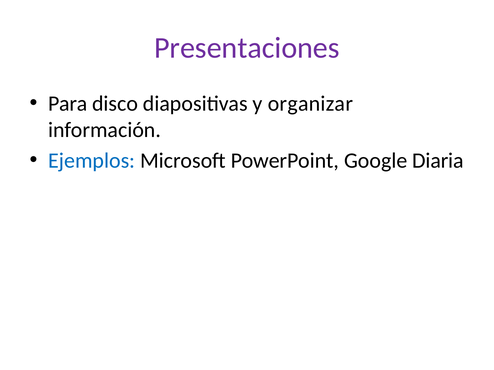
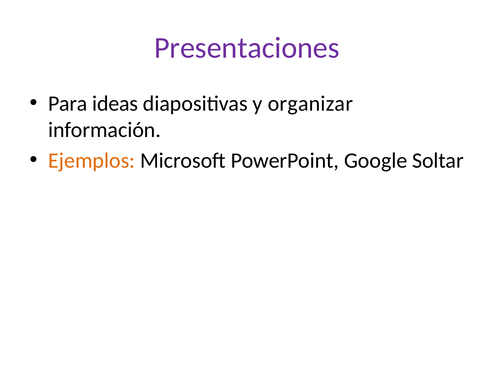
disco: disco -> ideas (115, 104)
Ejemplos colour: blue -> orange (92, 161)
Diaria: Diaria -> Soltar (438, 161)
